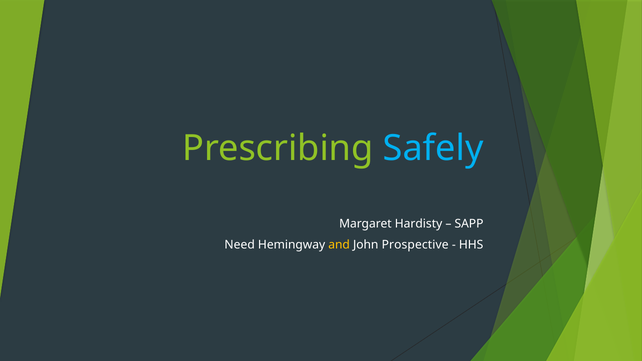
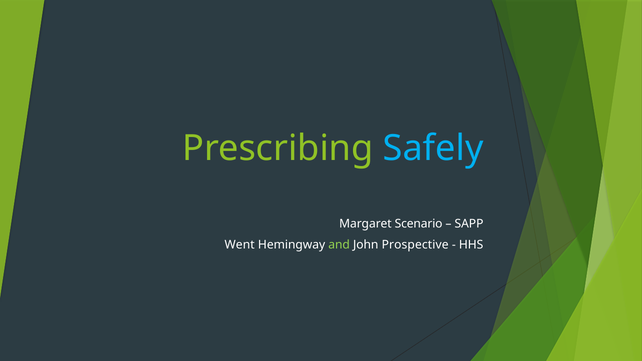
Hardisty: Hardisty -> Scenario (419, 224)
Need: Need -> Went (240, 245)
and colour: yellow -> light green (339, 245)
